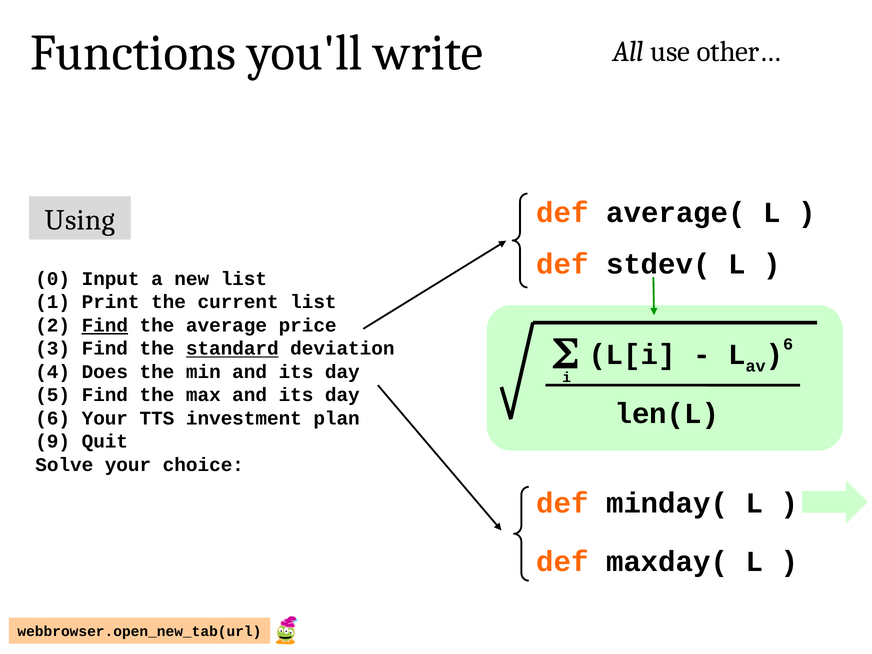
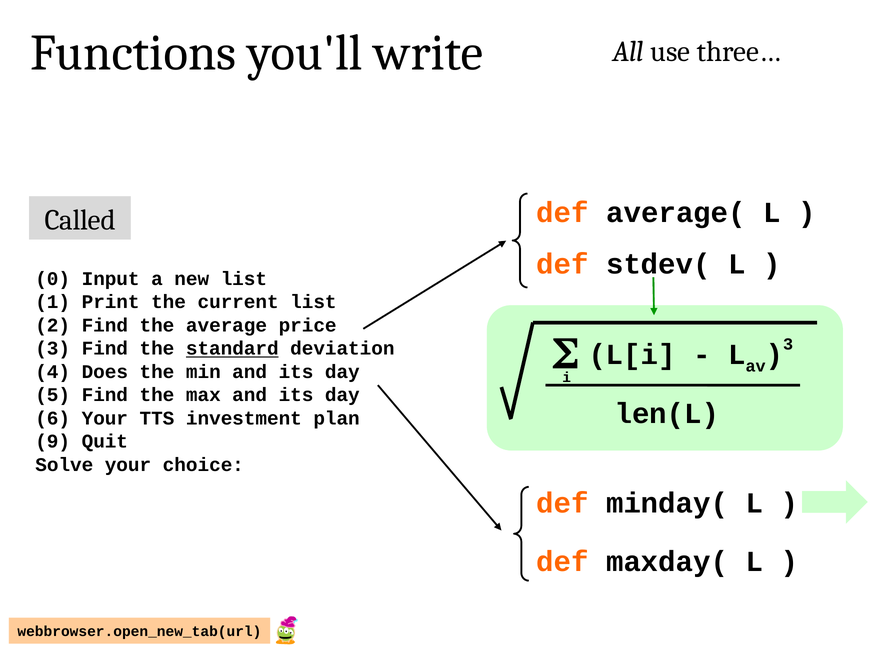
other…: other… -> three… (739, 51)
Using: Using -> Called (80, 220)
Find underline: present -> none (105, 325)
6: 6 -> 3 (788, 344)
